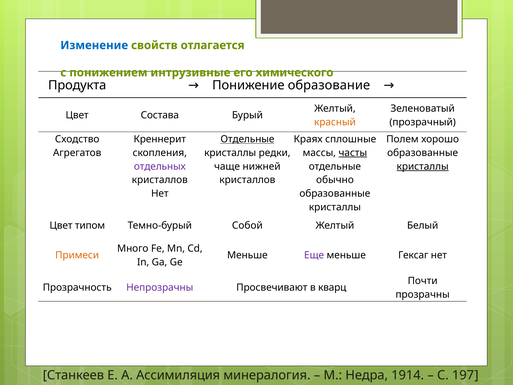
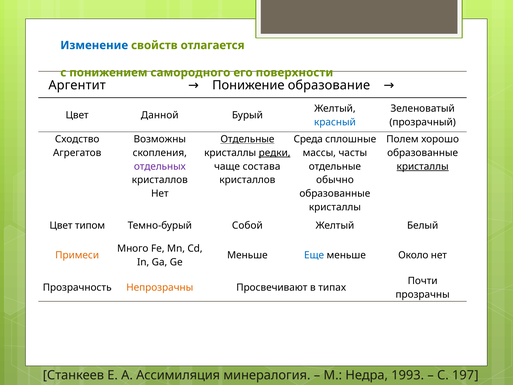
интрузивные: интрузивные -> самородного (190, 73)
химического: химического -> поверхности (294, 73)
Продукта: Продукта -> Аргентит (77, 85)
Состава: Состава -> Данной (160, 115)
красный colour: orange -> blue (335, 122)
Креннерит: Креннерит -> Возможны (160, 139)
Краях: Краях -> Среда (308, 139)
редки underline: none -> present (275, 153)
часты underline: present -> none (353, 153)
нижней: нижней -> состава (262, 166)
Еще colour: purple -> blue (314, 255)
Гексаг: Гексаг -> Около (413, 255)
Непрозрачны colour: purple -> orange (160, 287)
кварц: кварц -> типах (332, 287)
1914: 1914 -> 1993 (408, 375)
